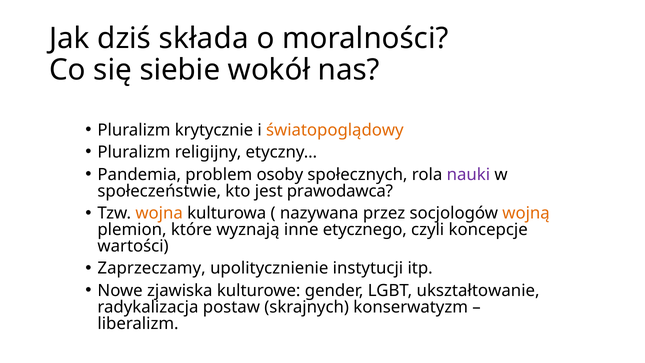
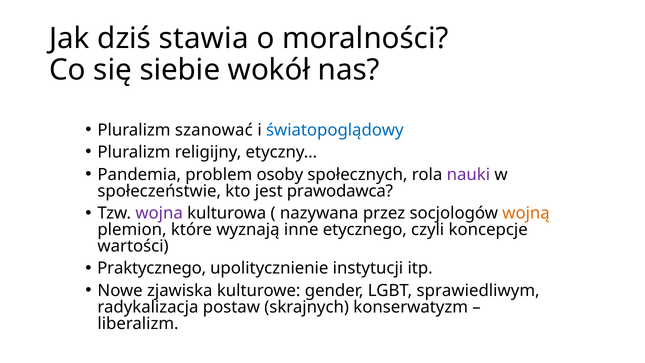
składa: składa -> stawia (204, 38)
krytycznie: krytycznie -> szanować (214, 130)
światopoglądowy colour: orange -> blue (335, 130)
wojna colour: orange -> purple (159, 213)
Zaprzeczamy: Zaprzeczamy -> Praktycznego (152, 268)
ukształtowanie: ukształtowanie -> sprawiedliwym (478, 291)
